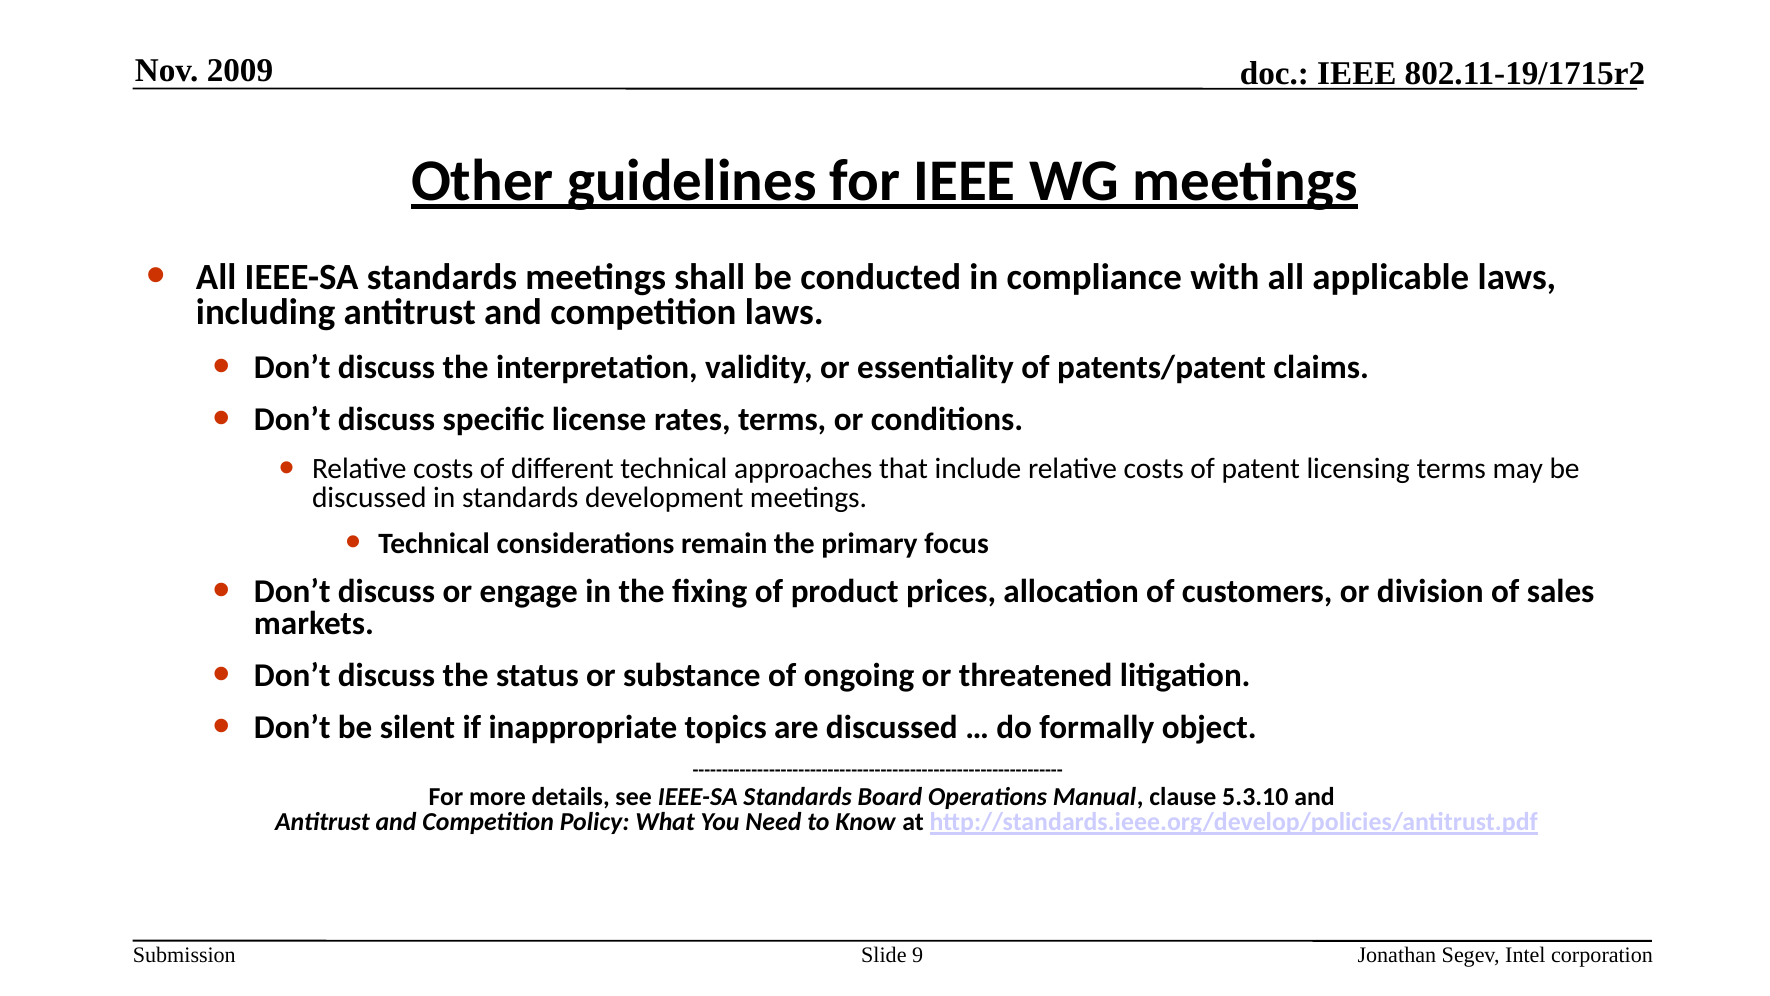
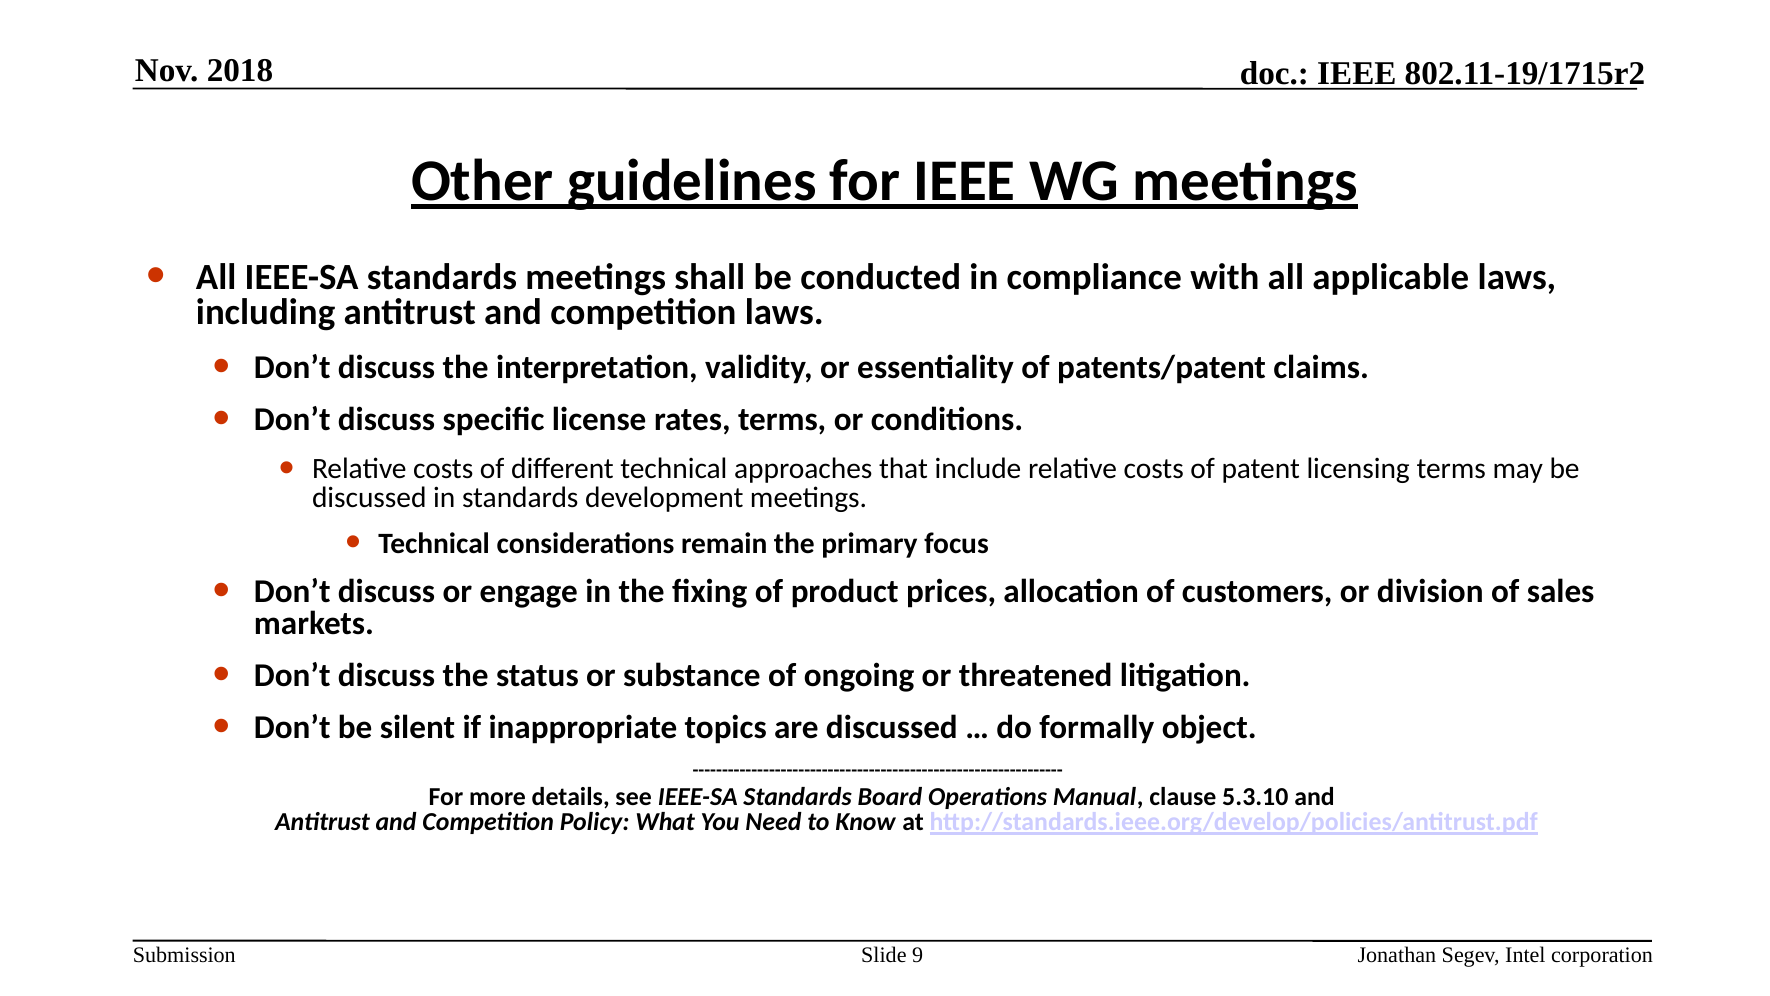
2009: 2009 -> 2018 (240, 70)
